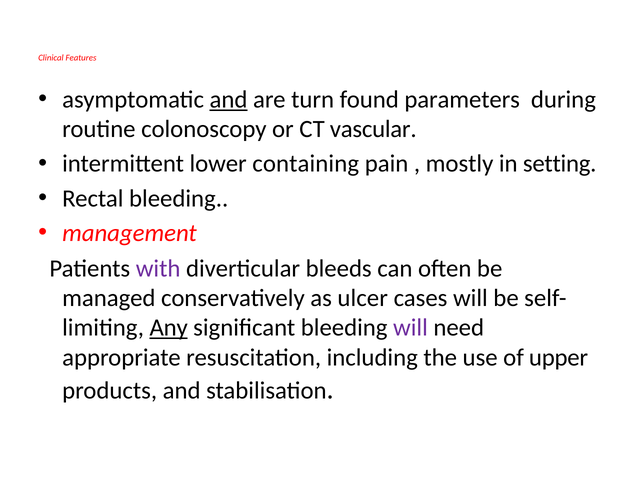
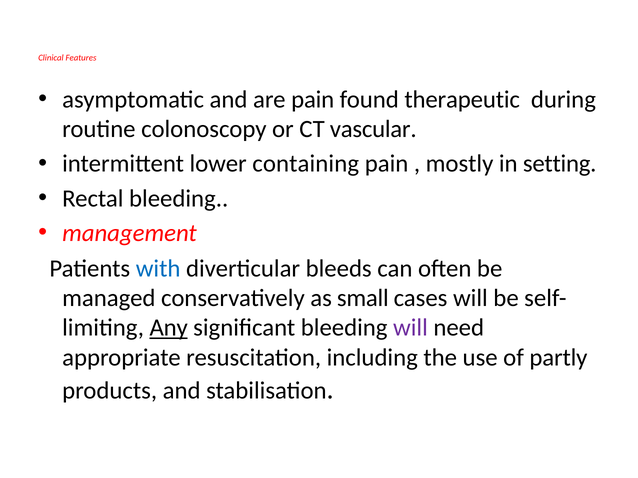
and underline: present -> none (229, 100)
are turn: turn -> pain (313, 100)
parameters: parameters -> therapeutic (462, 100)
with colour: purple -> blue (158, 269)
ulcer: ulcer -> small (363, 298)
upper: upper -> partly (558, 358)
